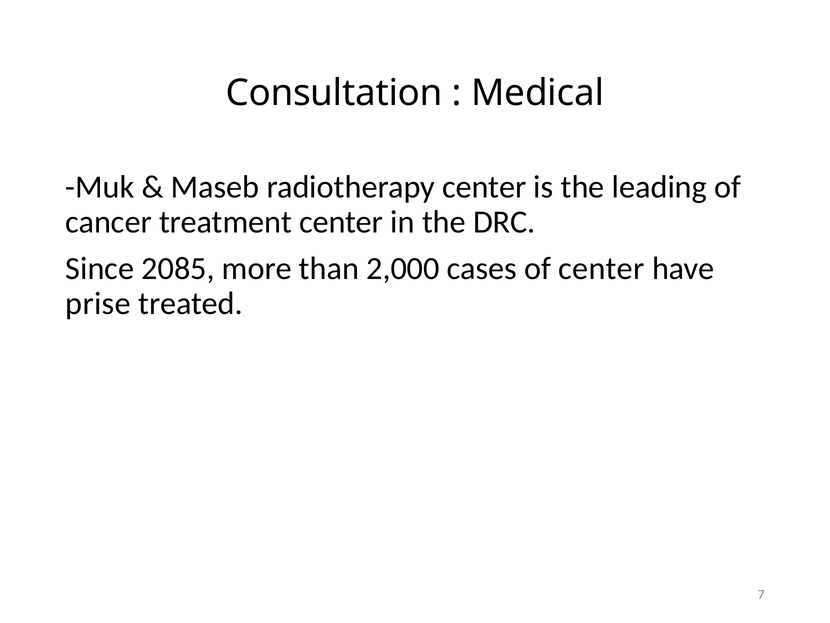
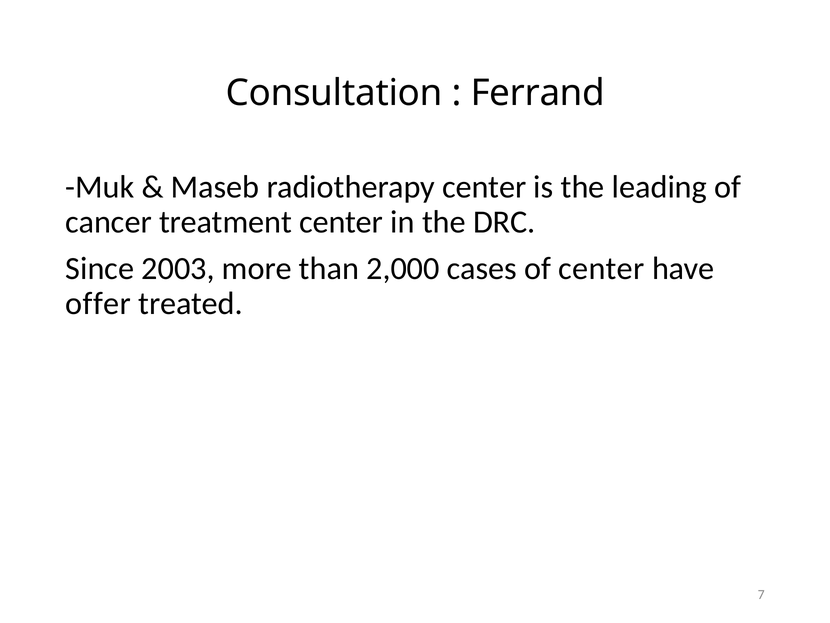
Medical: Medical -> Ferrand (538, 93)
2085: 2085 -> 2003 (178, 268)
prise: prise -> offer (98, 303)
